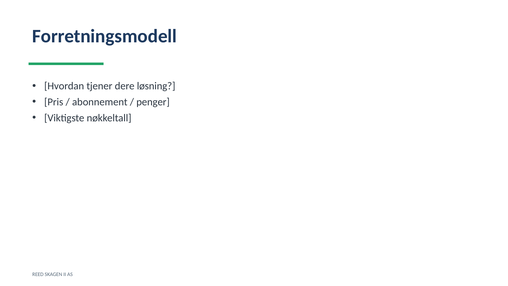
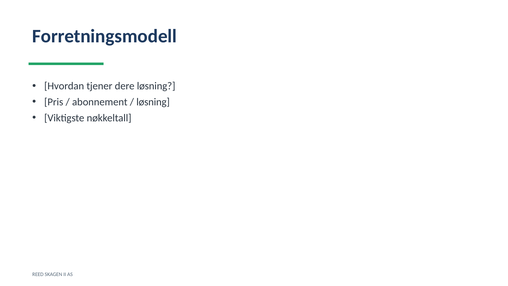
penger: penger -> løsning (153, 102)
